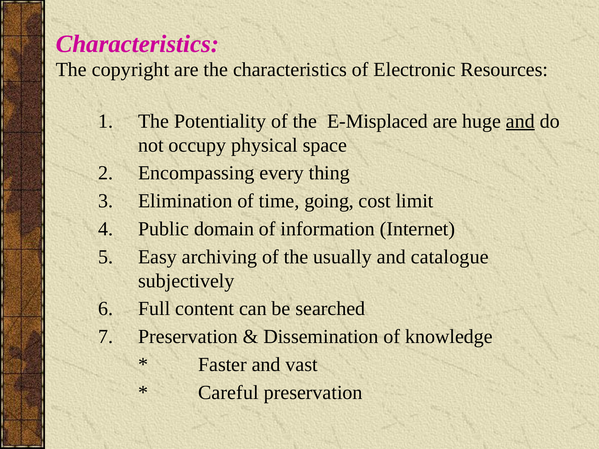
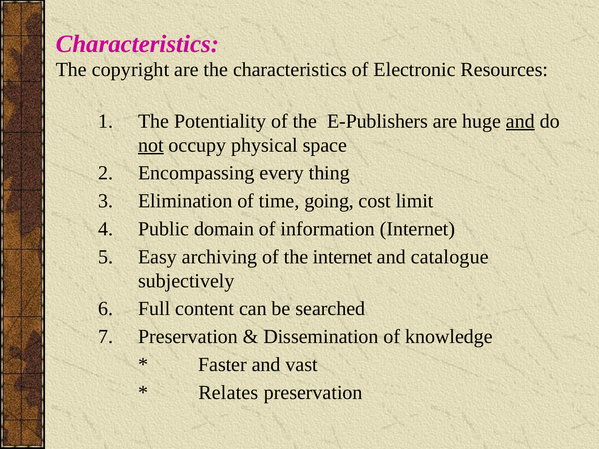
E-Misplaced: E-Misplaced -> E-Publishers (378, 121)
not underline: none -> present (151, 145)
the usually: usually -> internet (343, 257)
Careful: Careful -> Relates (228, 393)
